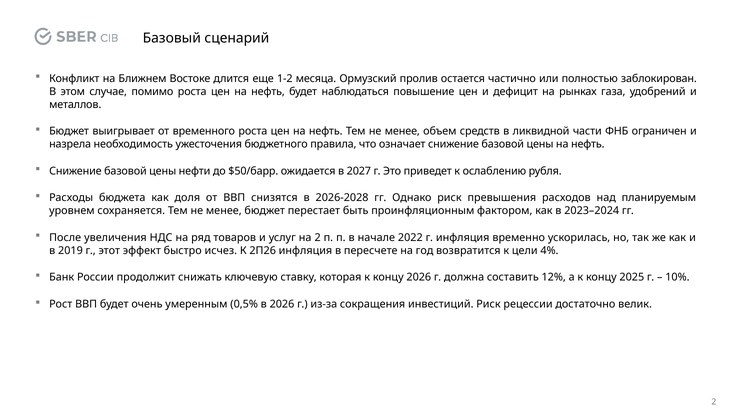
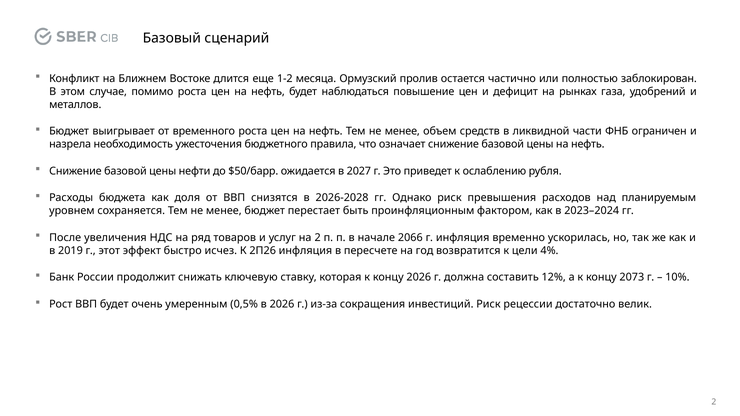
2022: 2022 -> 2066 (410, 238)
2025: 2025 -> 2073 (632, 278)
